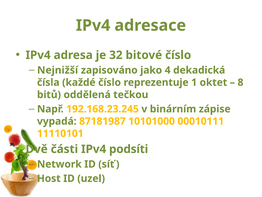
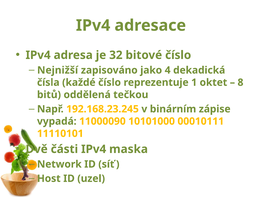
87181987: 87181987 -> 11000090 (102, 121)
podsíti: podsíti -> maska (129, 149)
